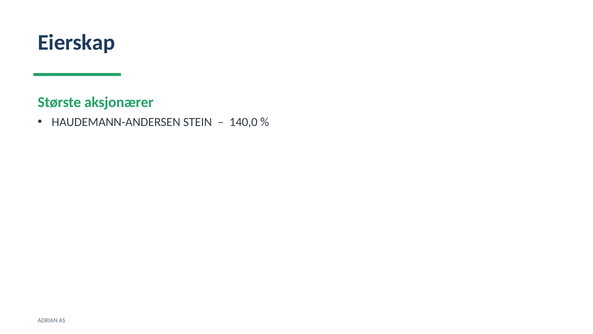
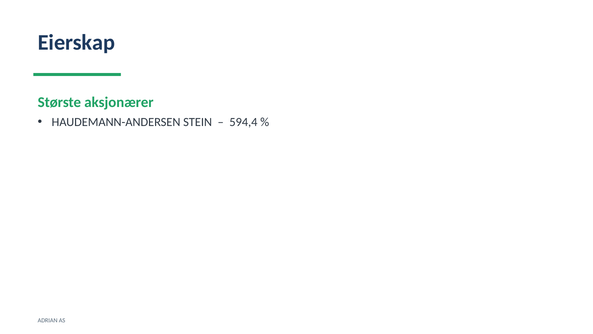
140,0: 140,0 -> 594,4 (243, 122)
